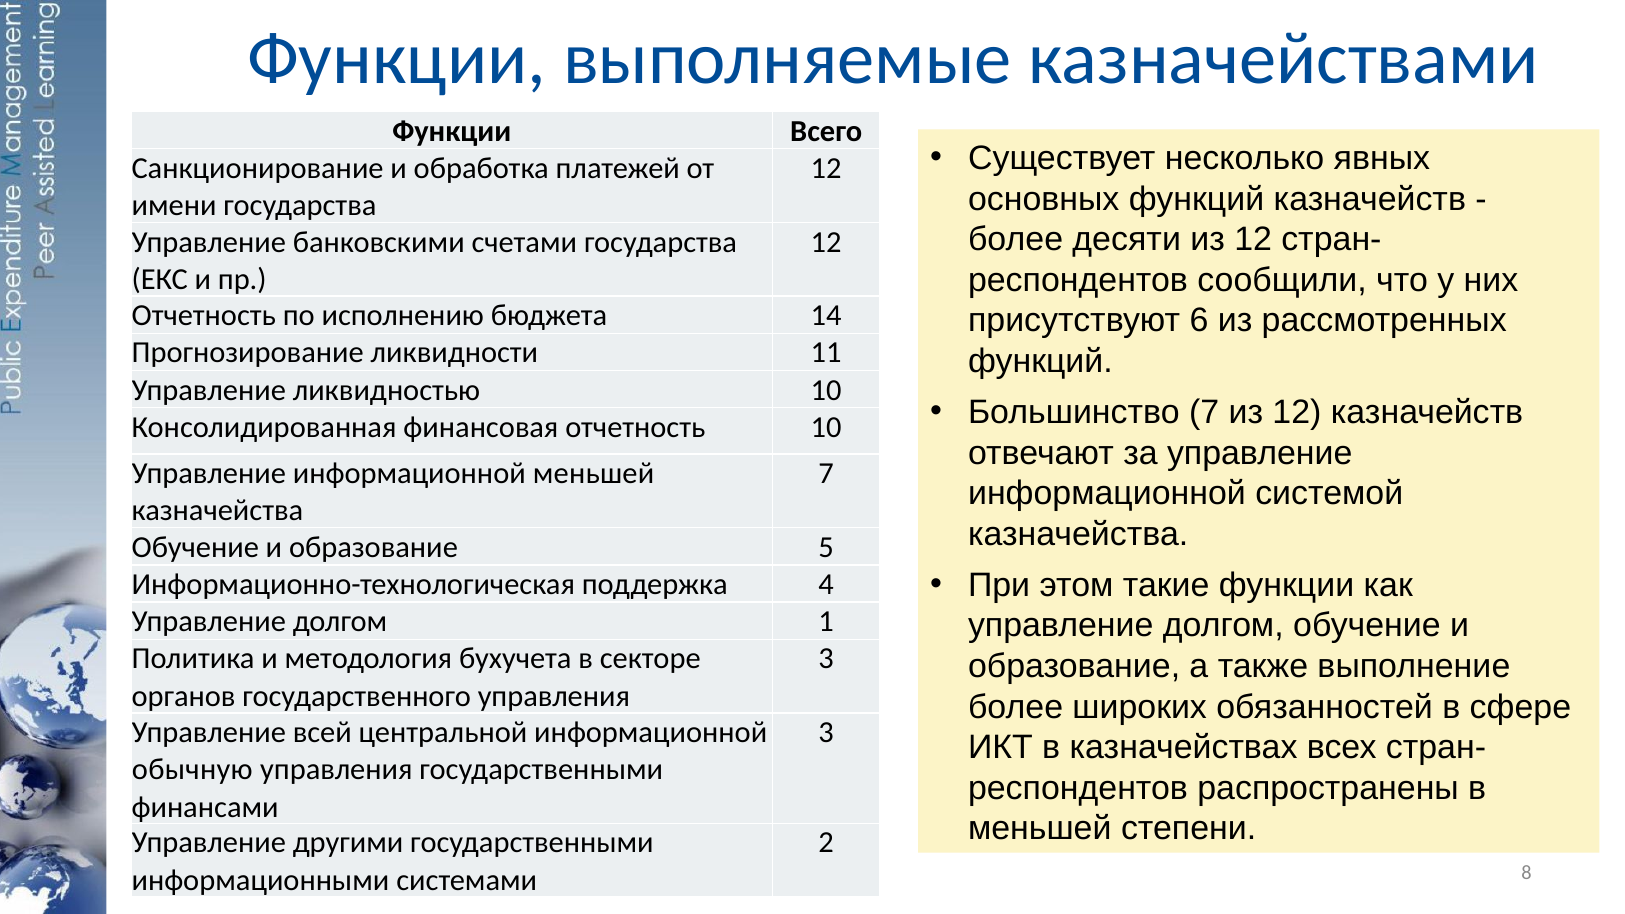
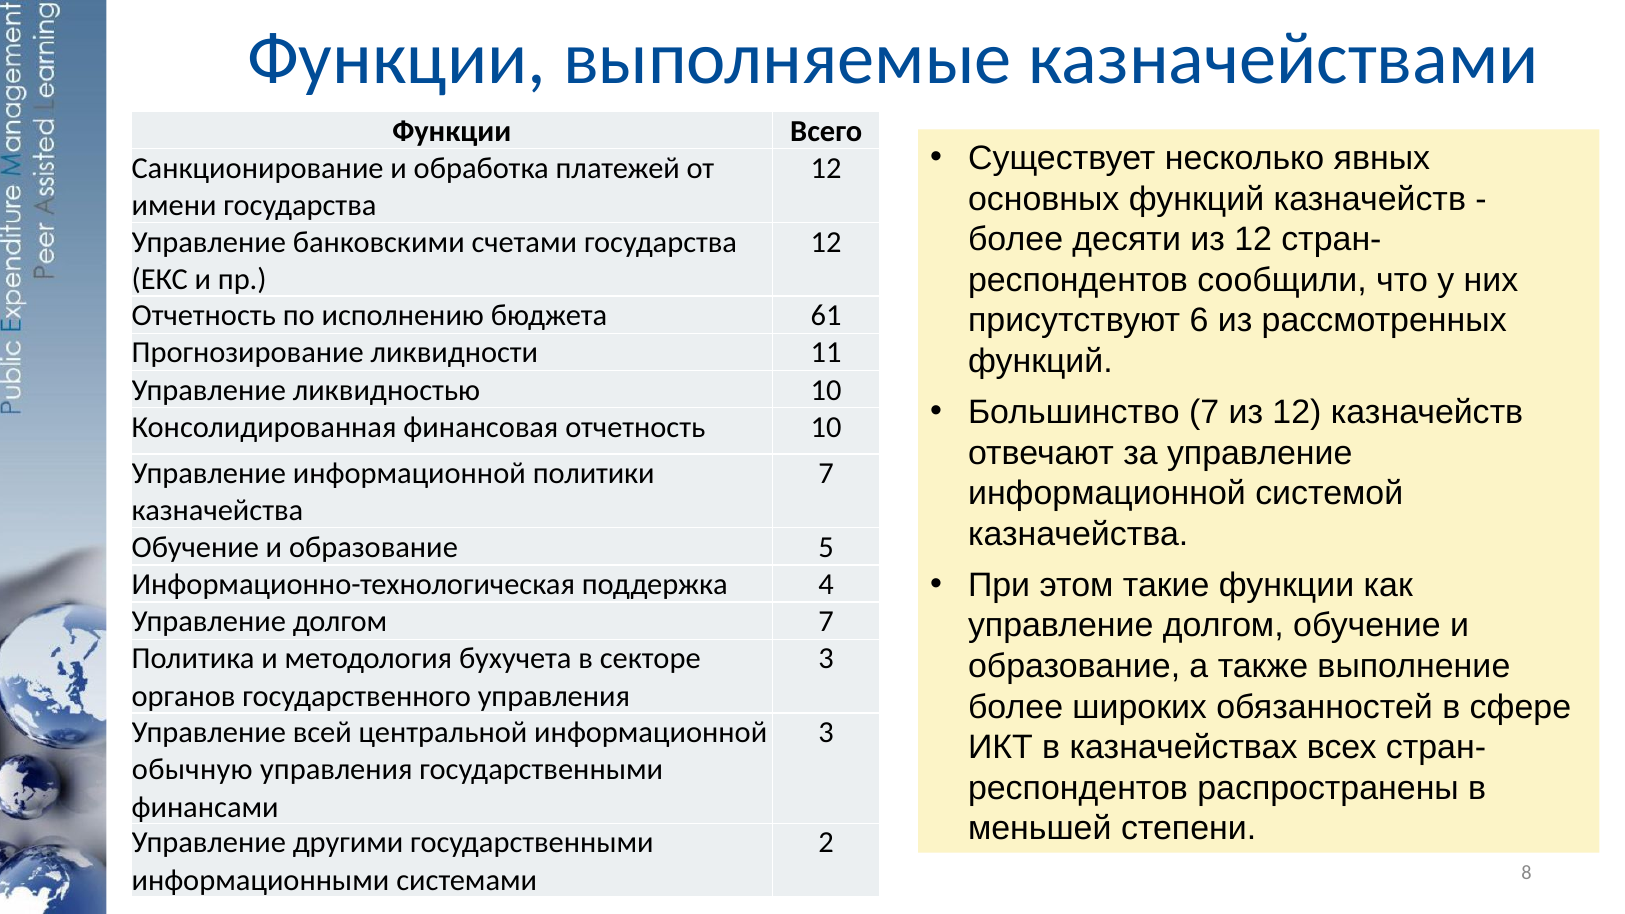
14: 14 -> 61 (826, 316)
информационной меньшей: меньшей -> политики (594, 474)
долгом 1: 1 -> 7 (826, 622)
